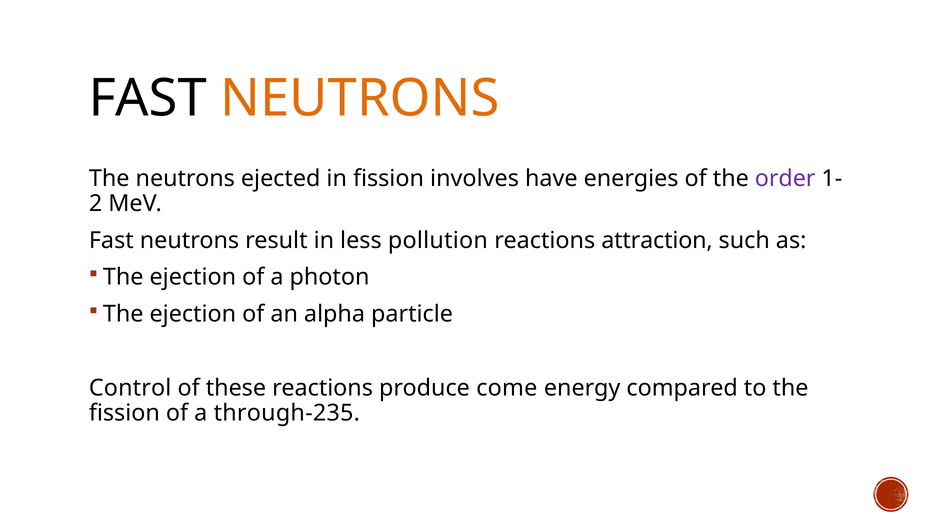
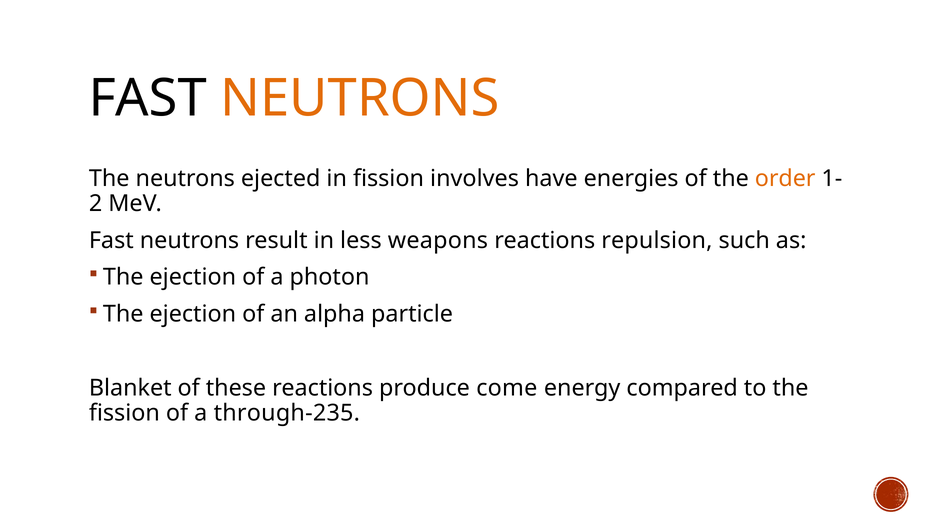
order colour: purple -> orange (785, 179)
pollution: pollution -> weapons (438, 241)
attraction: attraction -> repulsion (657, 241)
Control: Control -> Blanket (130, 388)
